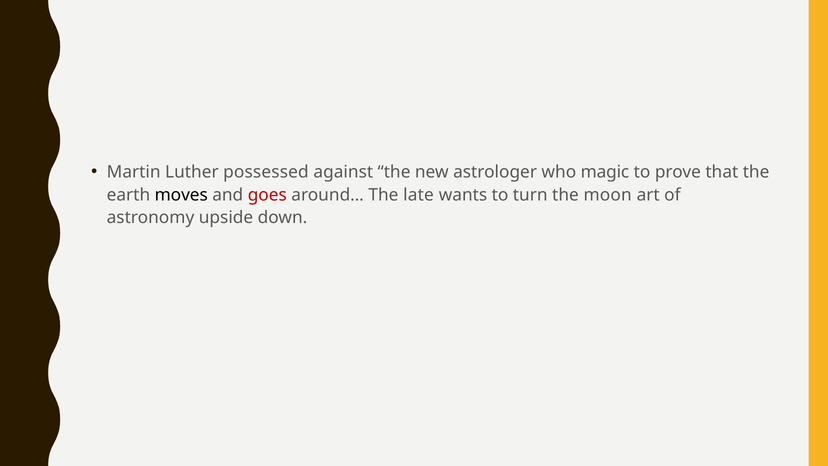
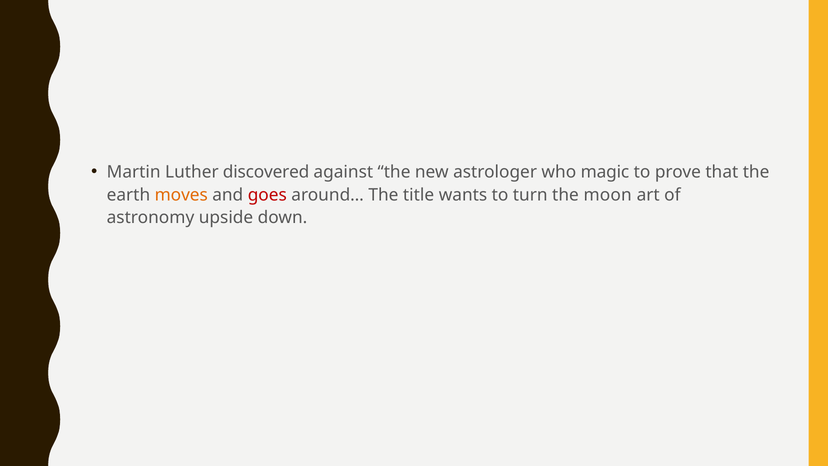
possessed: possessed -> discovered (266, 172)
moves colour: black -> orange (181, 195)
late: late -> title (419, 195)
